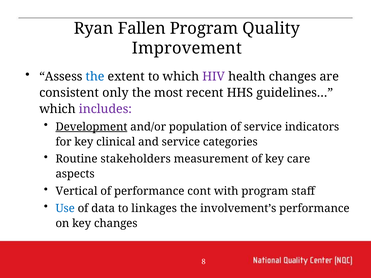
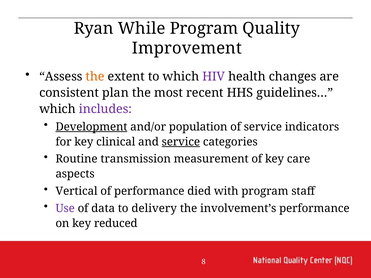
Fallen: Fallen -> While (142, 28)
the colour: blue -> orange (95, 77)
only: only -> plan (115, 93)
service underline: none -> present (181, 142)
stakeholders: stakeholders -> transmission (136, 159)
cont: cont -> died (199, 191)
Use colour: blue -> purple (65, 209)
linkages: linkages -> delivery (154, 209)
key changes: changes -> reduced (116, 223)
